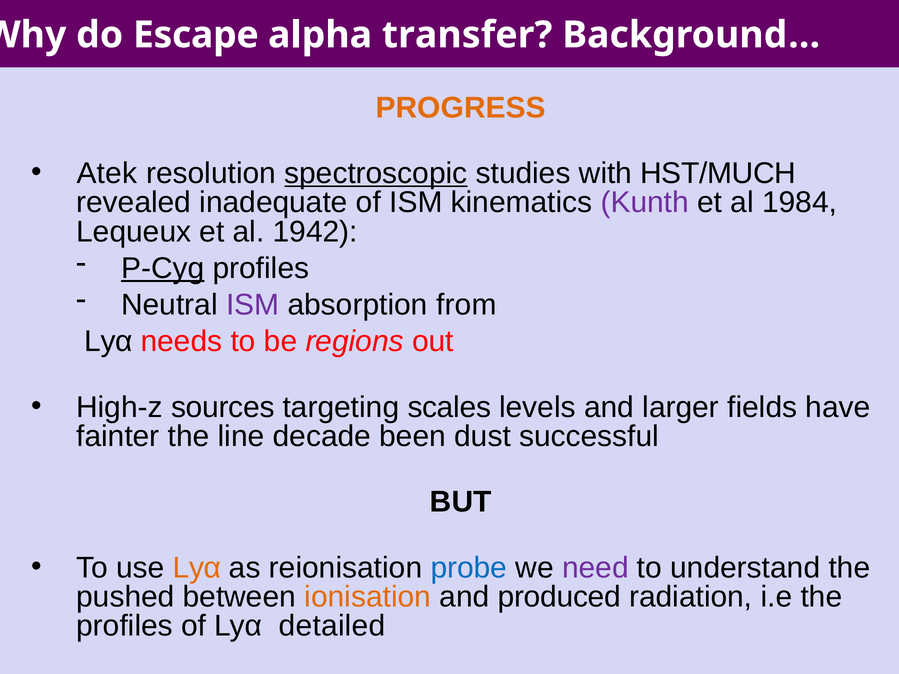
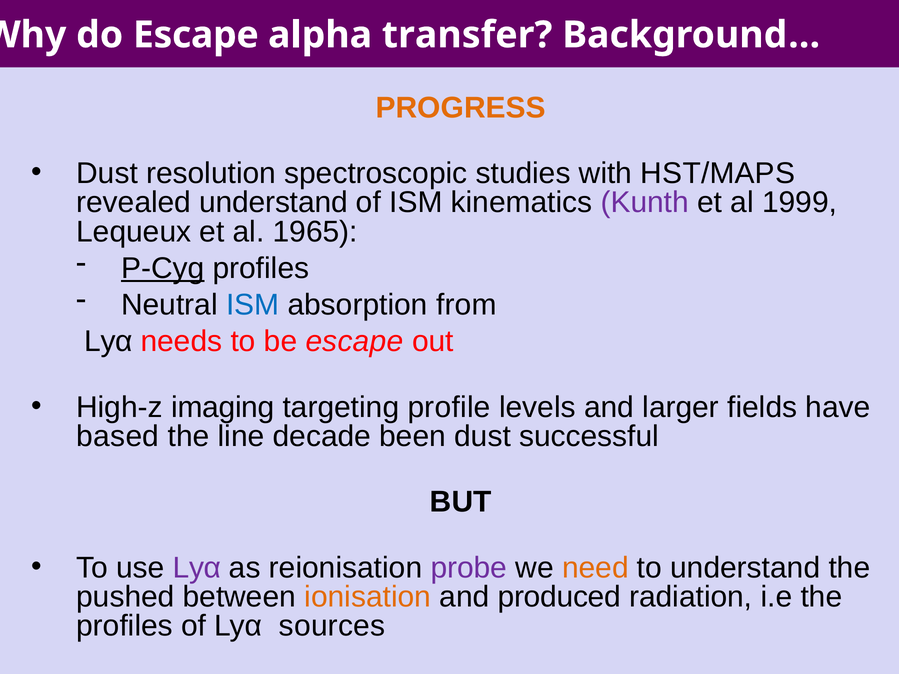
Atek: Atek -> Dust (107, 173)
spectroscopic underline: present -> none (376, 173)
HST/MUCH: HST/MUCH -> HST/MAPS (718, 173)
revealed inadequate: inadequate -> understand (274, 203)
1984: 1984 -> 1999 (800, 203)
1942: 1942 -> 1965 (315, 232)
ISM colour: purple -> blue (253, 305)
be regions: regions -> escape (354, 342)
sources: sources -> imaging (223, 407)
scales: scales -> profile (449, 407)
fainter: fainter -> based (118, 436)
Lyα colour: orange -> purple (197, 568)
probe colour: blue -> purple (469, 568)
need colour: purple -> orange (595, 568)
detailed: detailed -> sources (332, 626)
